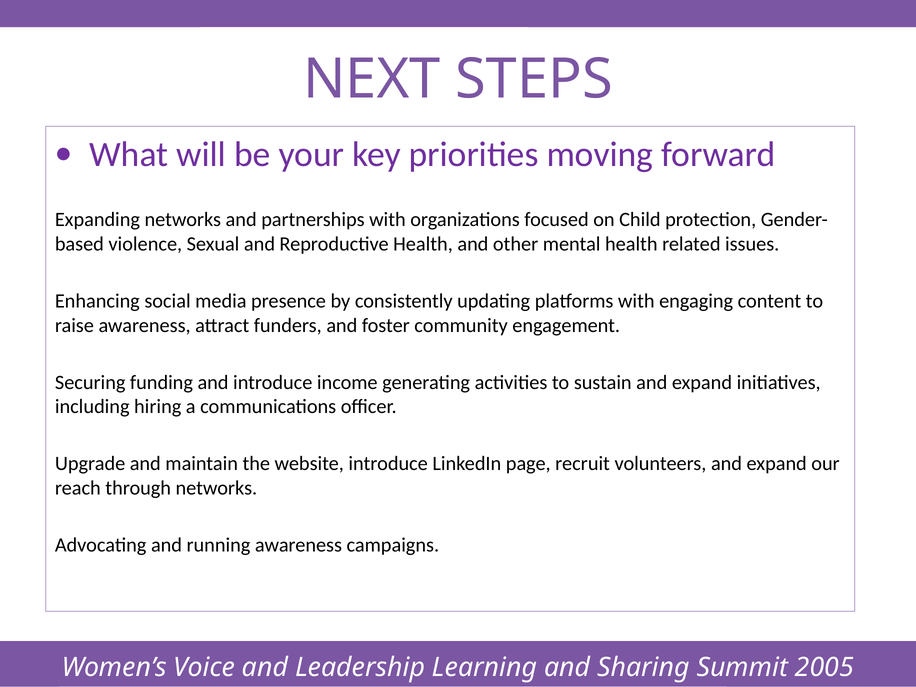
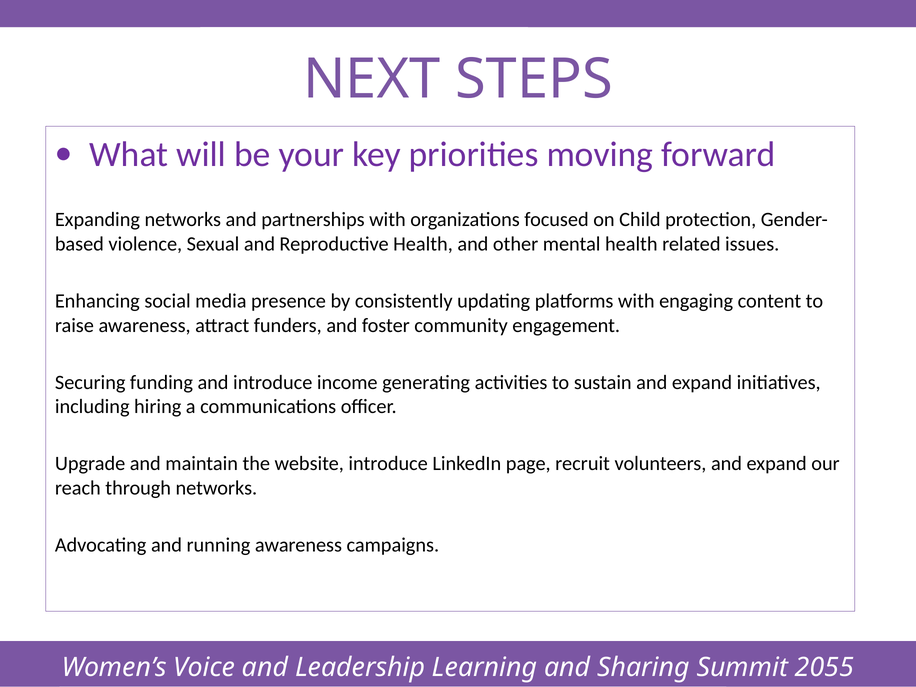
2005: 2005 -> 2055 (824, 668)
